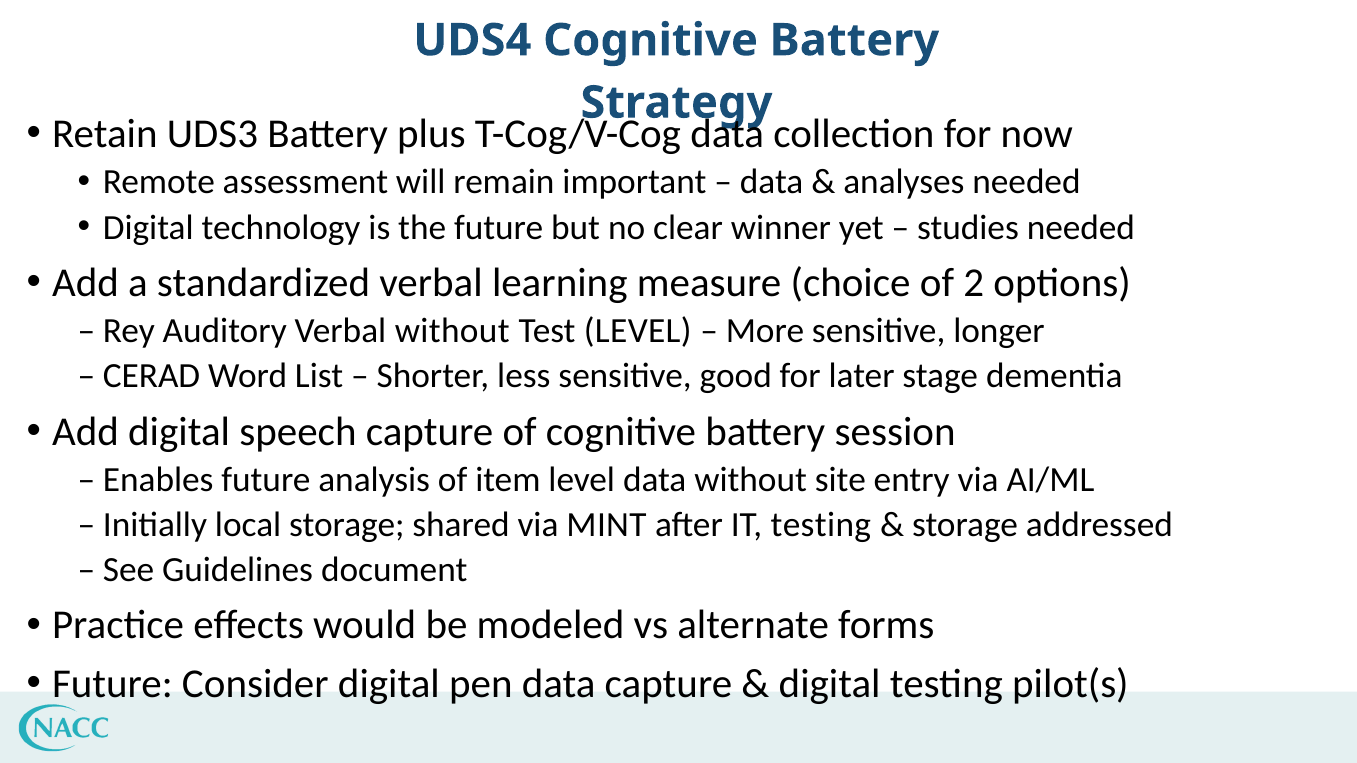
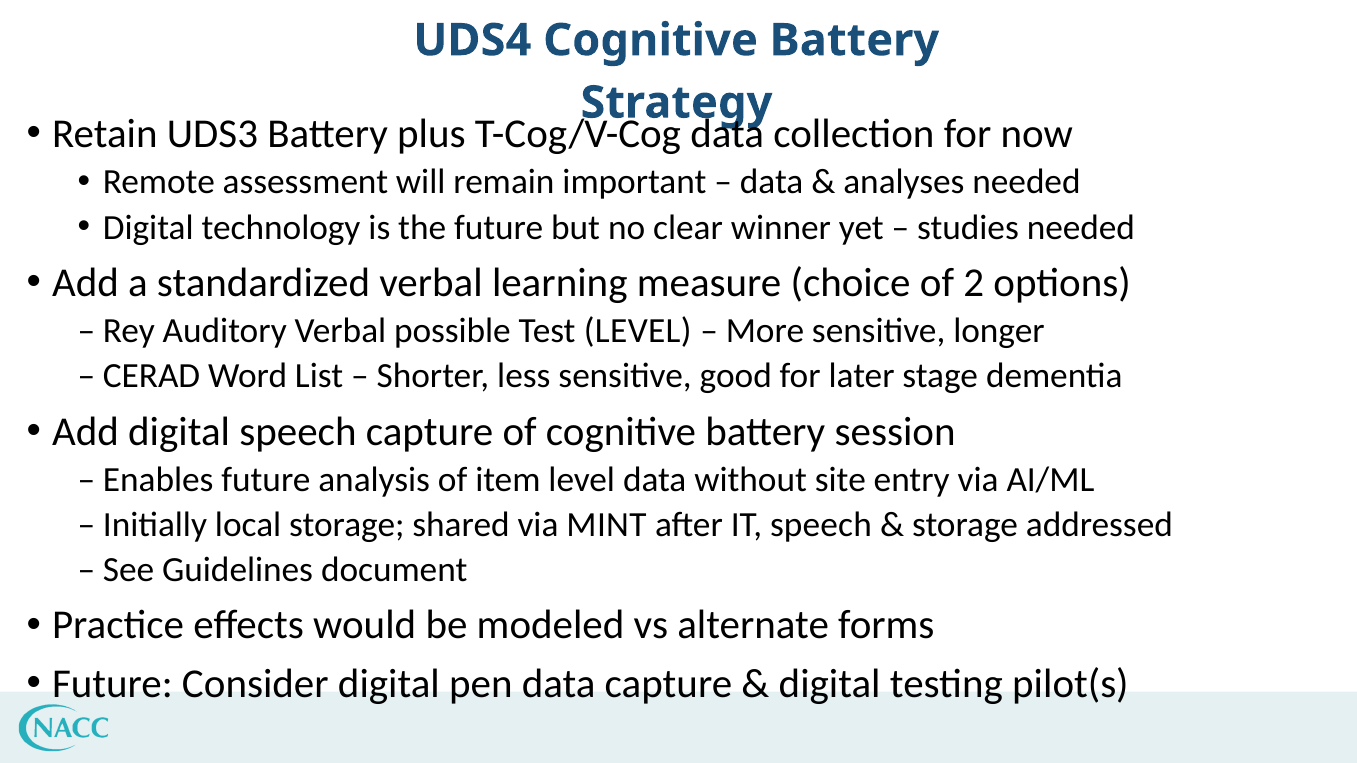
Verbal without: without -> possible (452, 331)
IT testing: testing -> speech (821, 525)
